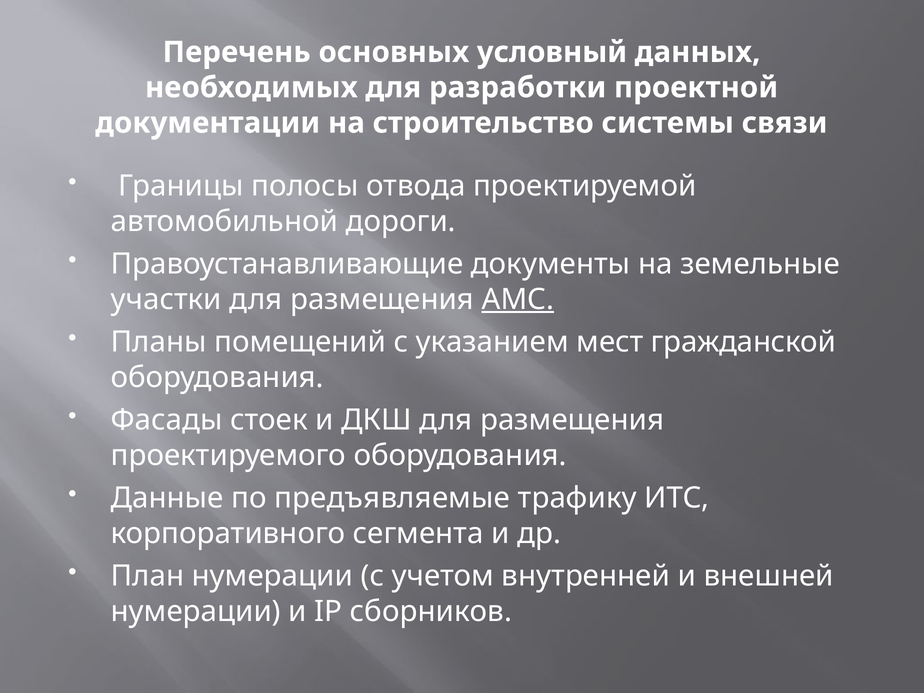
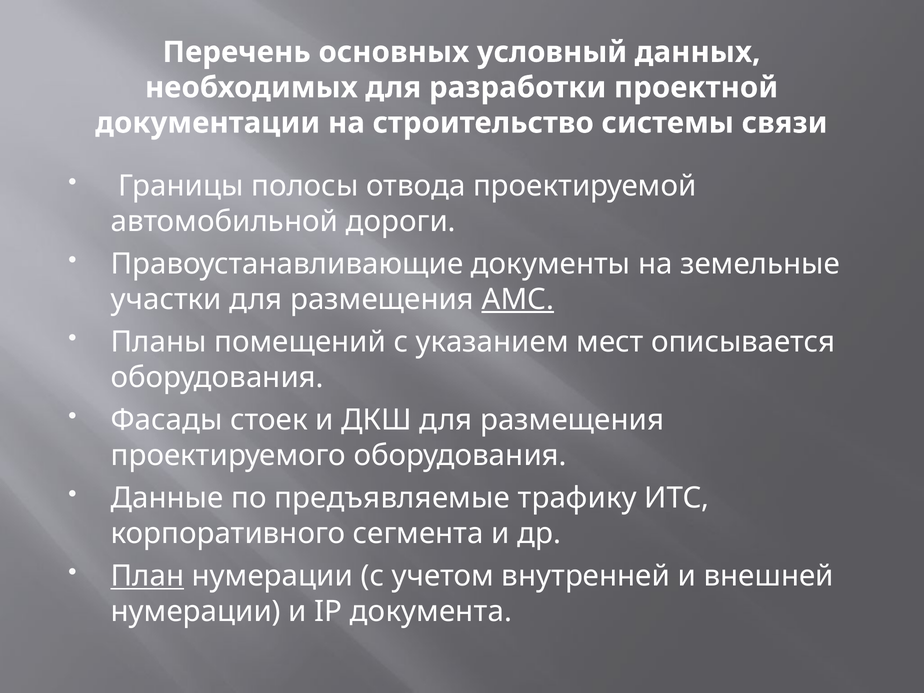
гражданской: гражданской -> описывается (743, 342)
План underline: none -> present (147, 576)
сборников: сборников -> документа (431, 611)
